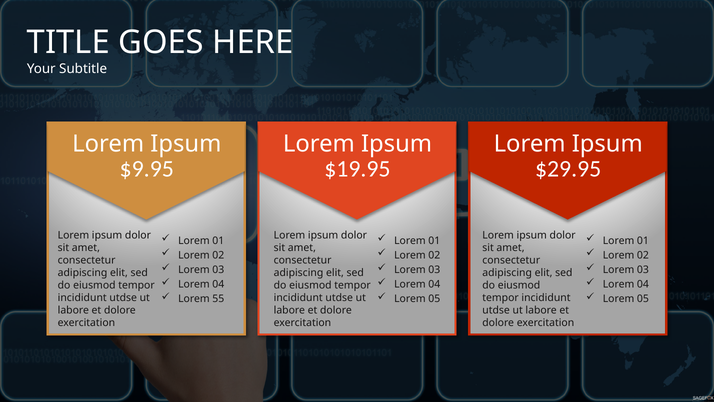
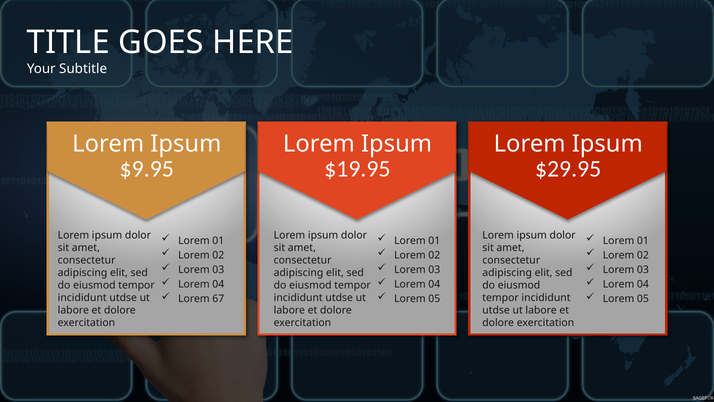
55: 55 -> 67 (218, 299)
